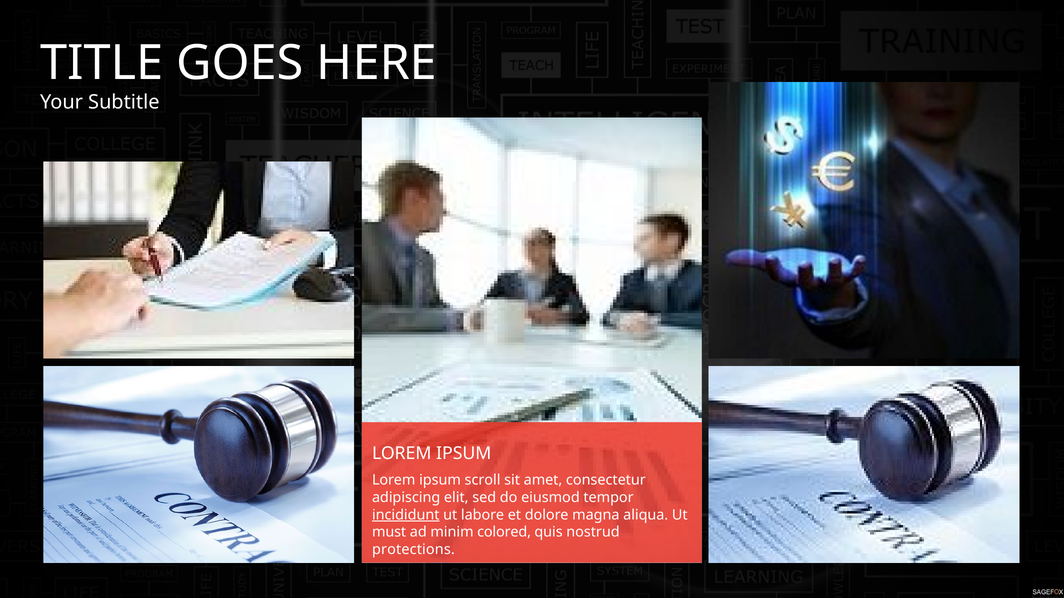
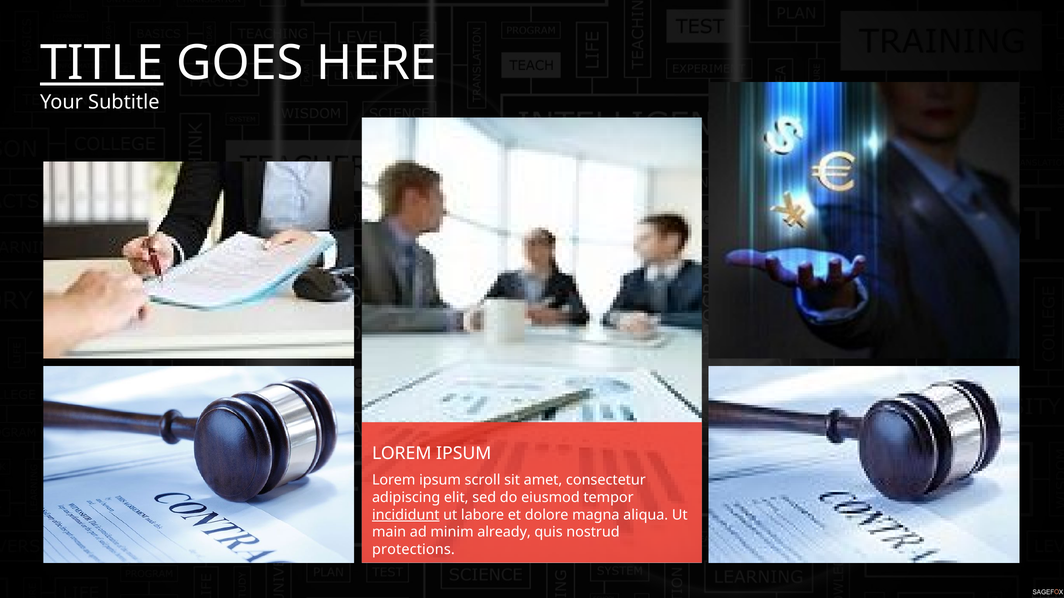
TITLE underline: none -> present (102, 63)
must: must -> main (389, 533)
colored: colored -> already (504, 533)
